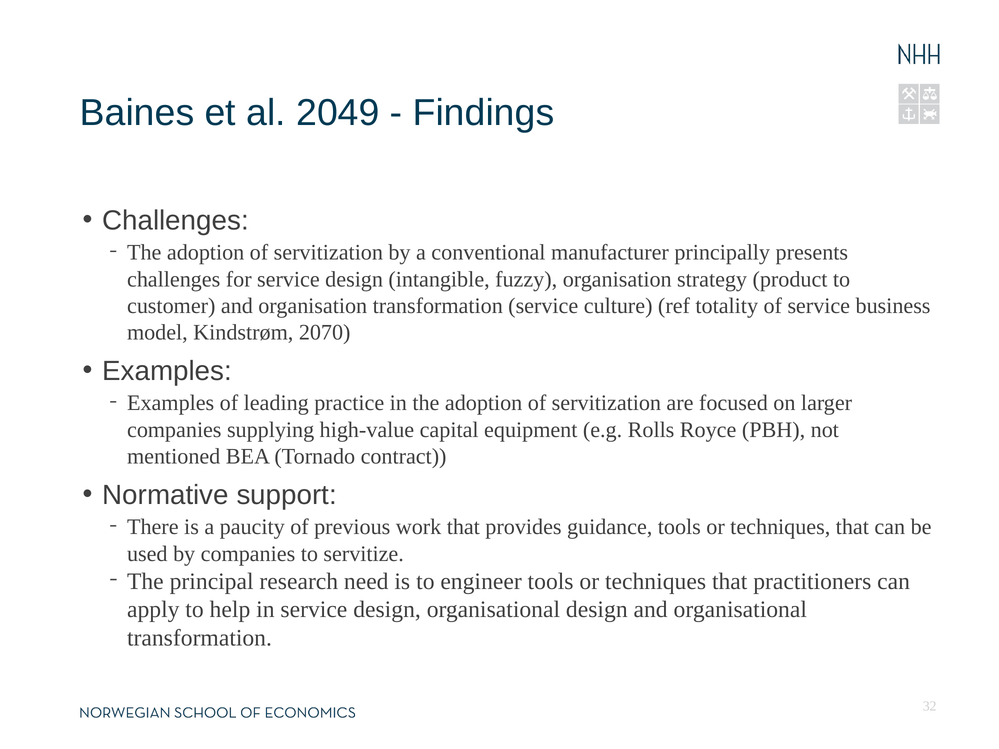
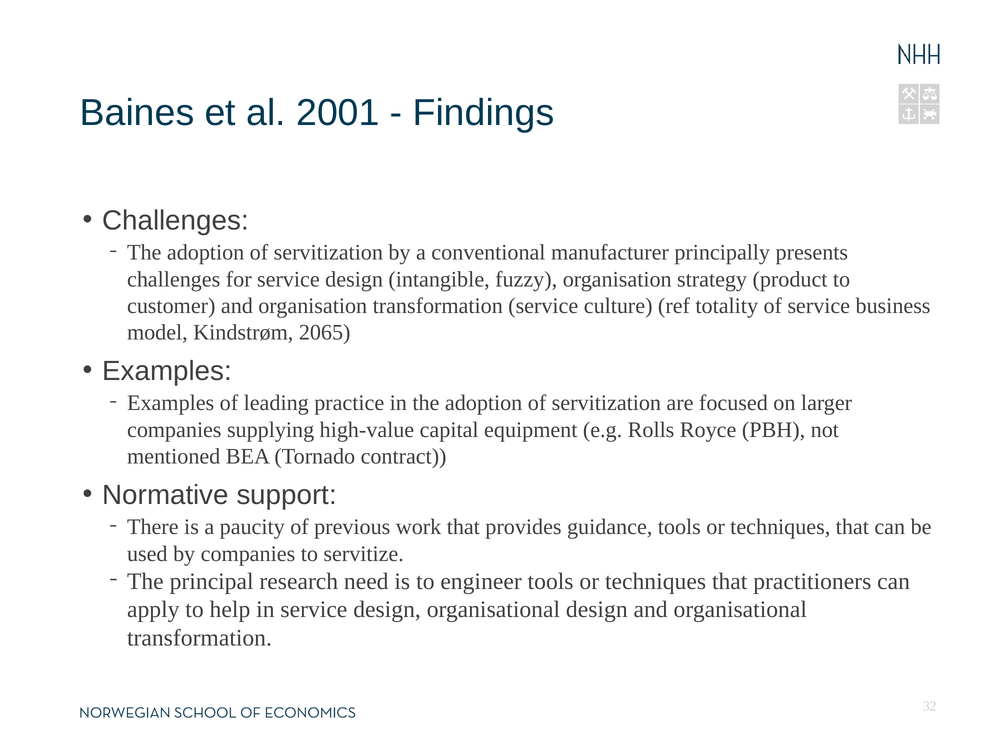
2049: 2049 -> 2001 (338, 113)
2070: 2070 -> 2065 (325, 333)
